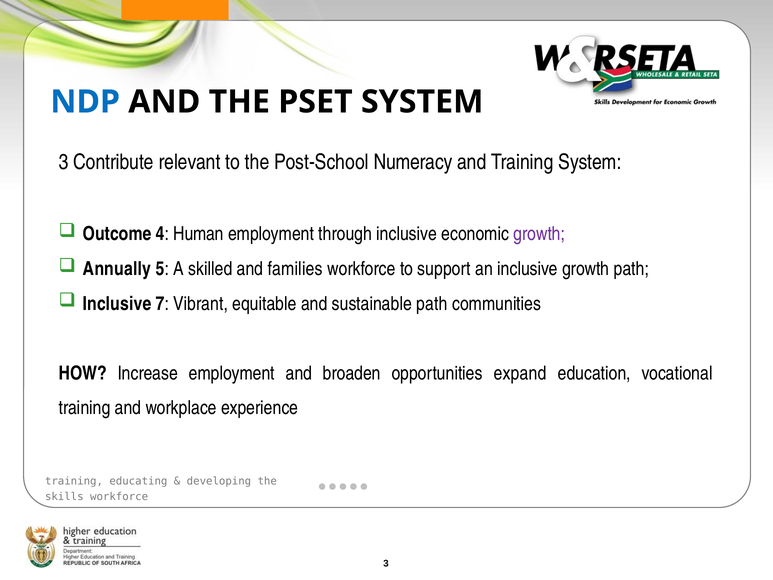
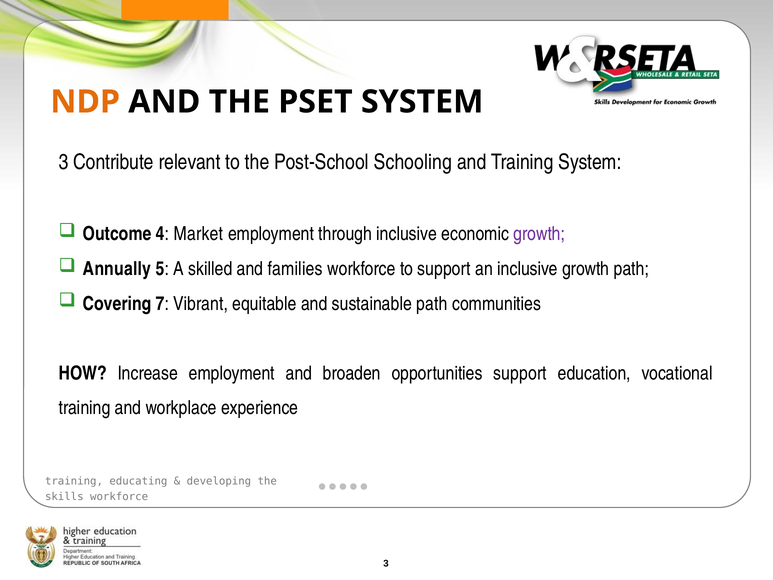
NDP colour: blue -> orange (85, 102)
Numeracy: Numeracy -> Schooling (413, 162)
Human: Human -> Market (198, 234)
Inclusive: Inclusive -> Covering (117, 304)
opportunities expand: expand -> support (520, 373)
